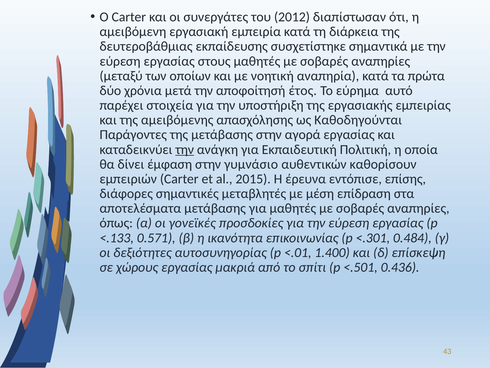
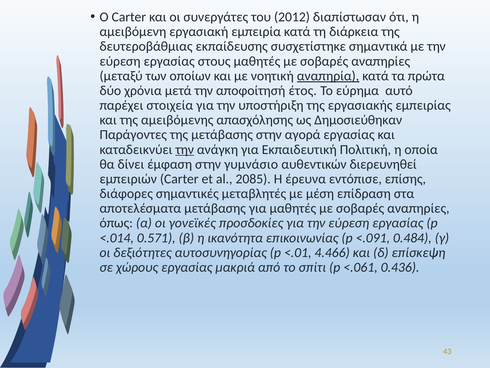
αναπηρία underline: none -> present (328, 76)
Καθοδηγούνται: Καθοδηγούνται -> Δημοσιεύθηκαν (358, 120)
καθορίσουν: καθορίσουν -> διερευνηθεί (383, 164)
2015: 2015 -> 2085 (253, 179)
<.133: <.133 -> <.014 (117, 238)
<.301: <.301 -> <.091 (373, 238)
1.400: 1.400 -> 4.466 (332, 252)
<.501: <.501 -> <.061 (361, 267)
